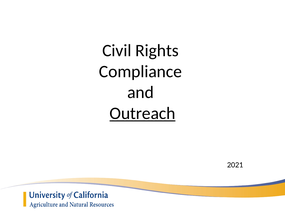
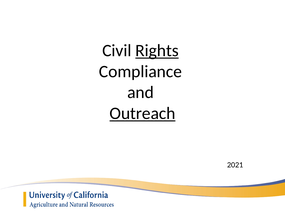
Rights underline: none -> present (157, 51)
